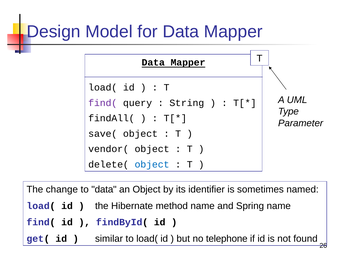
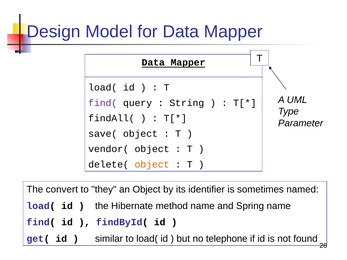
object colour: blue -> orange (152, 165)
change: change -> convert (62, 190)
to data: data -> they (104, 190)
